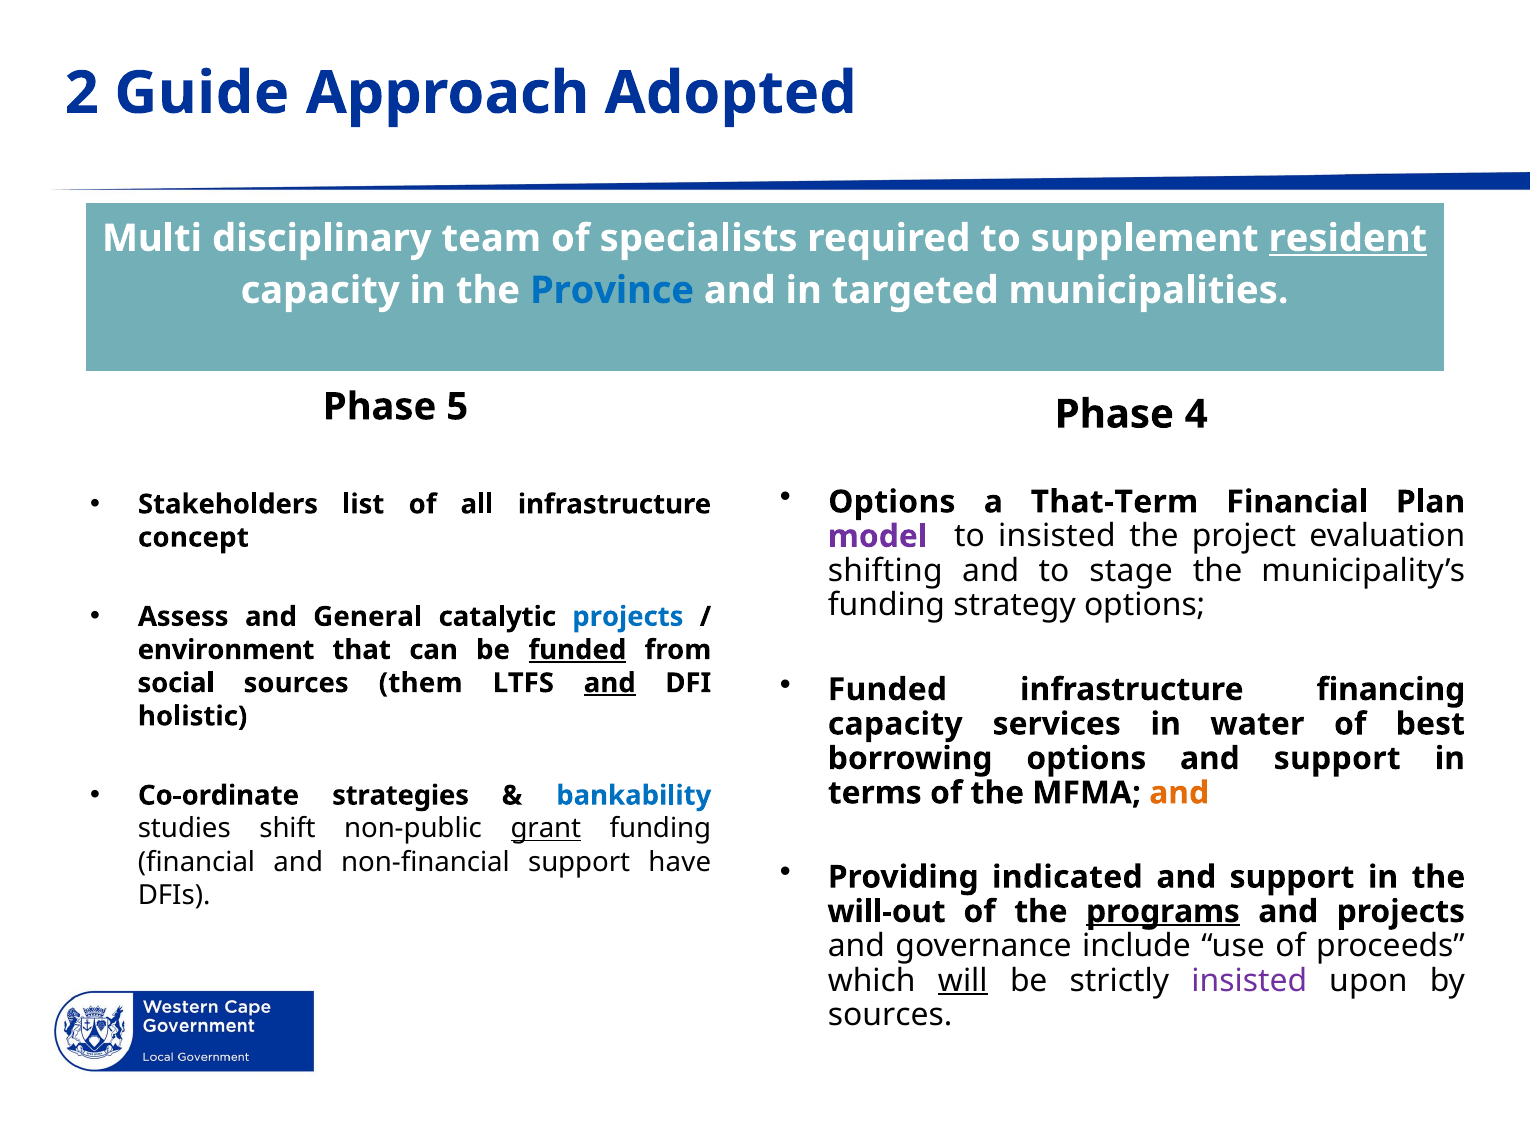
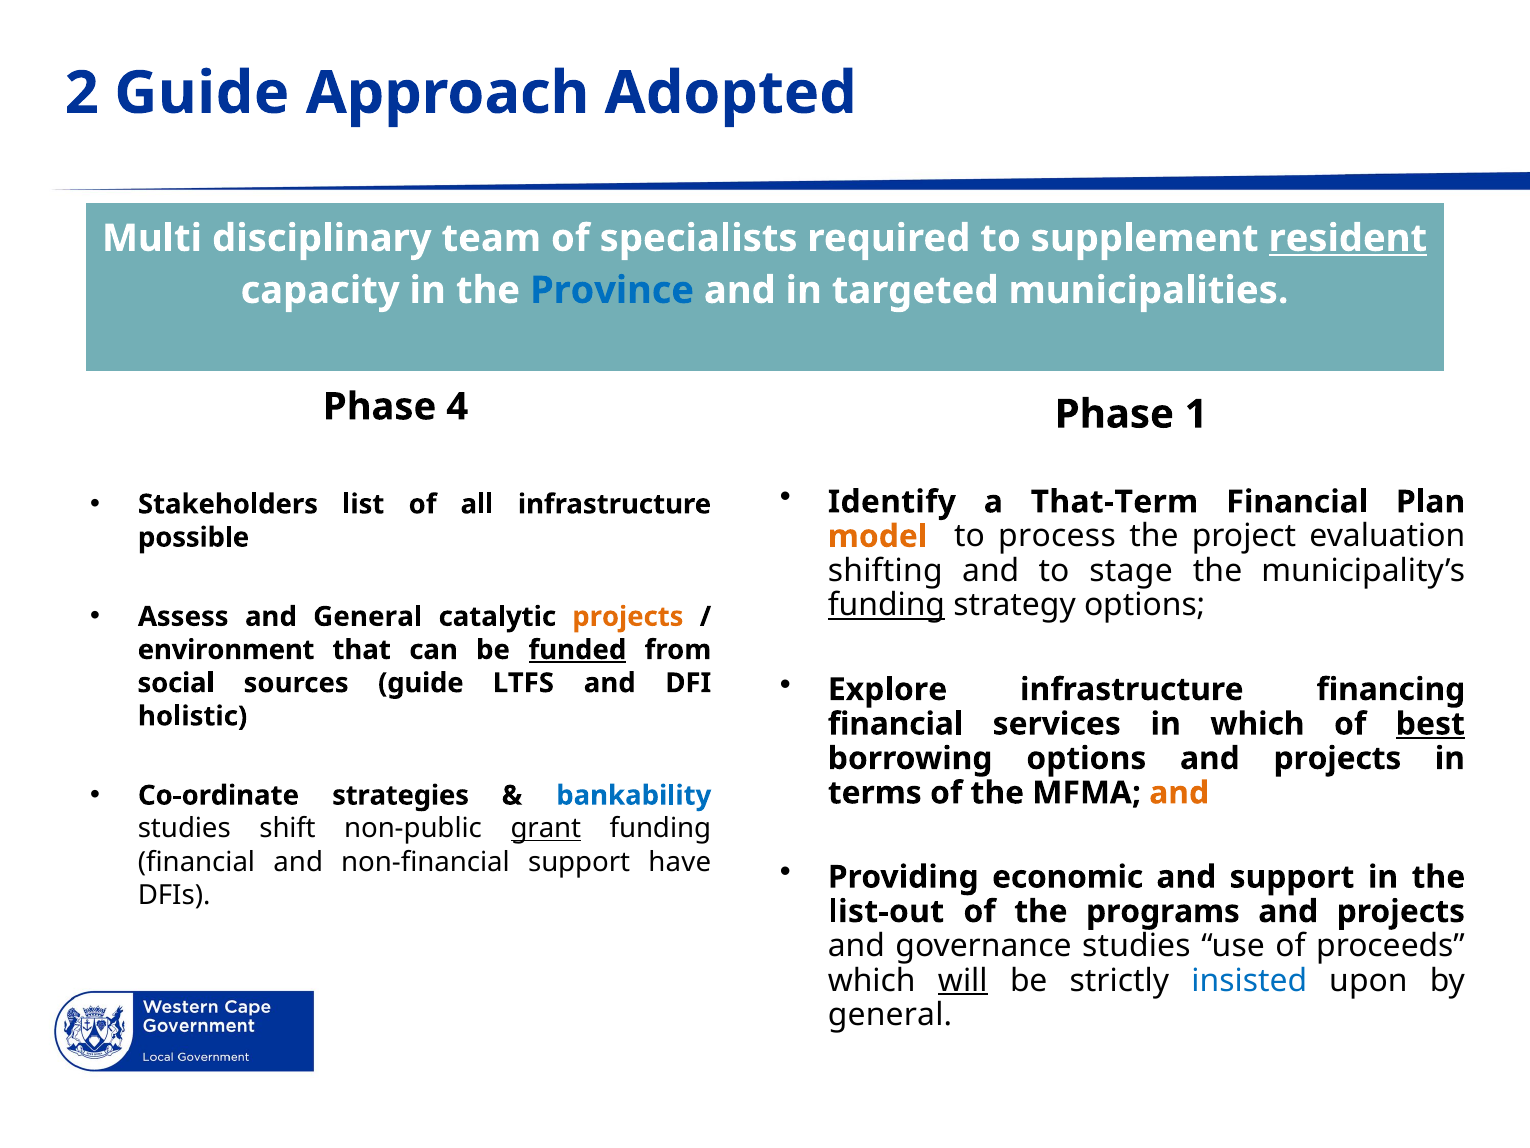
5: 5 -> 4 (457, 407)
4: 4 -> 1 (1196, 414)
Options: Options -> Identify (892, 502)
model colour: purple -> orange (878, 536)
to insisted: insisted -> process (1057, 536)
concept: concept -> possible (194, 537)
funding underline: none -> present (886, 605)
projects colour: blue -> orange (628, 616)
Funded: Funded -> Explore (888, 689)
sources them: them -> guide (421, 683)
and underline: present -> none (610, 683)
capacity: capacity -> financial (895, 724)
in water: water -> which (1257, 724)
best underline: none -> present (1430, 724)
options and support: support -> projects (1337, 758)
indicated: indicated -> economic (1068, 877)
will-out: will-out -> list-out (886, 911)
programs underline: present -> none (1163, 911)
governance include: include -> studies (1136, 946)
insisted colour: purple -> blue (1249, 980)
sources: sources -> general (890, 1015)
